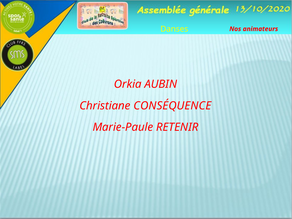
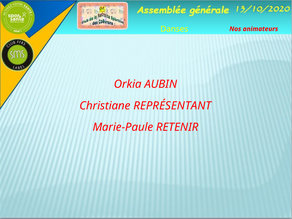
CONSÉQUENCE: CONSÉQUENCE -> REPRÉSENTANT (172, 106)
